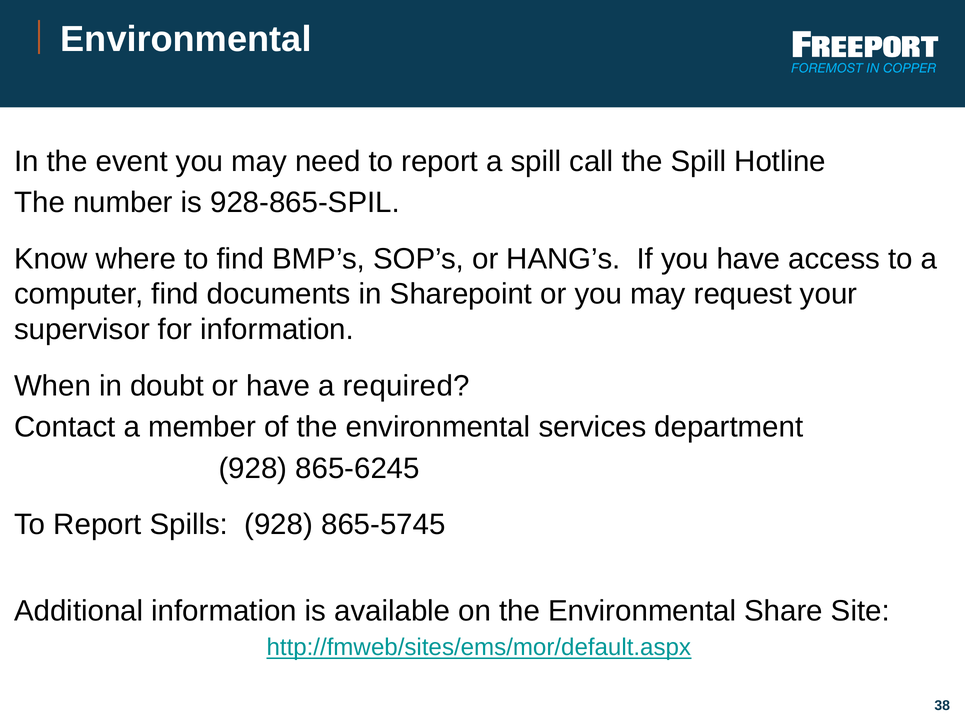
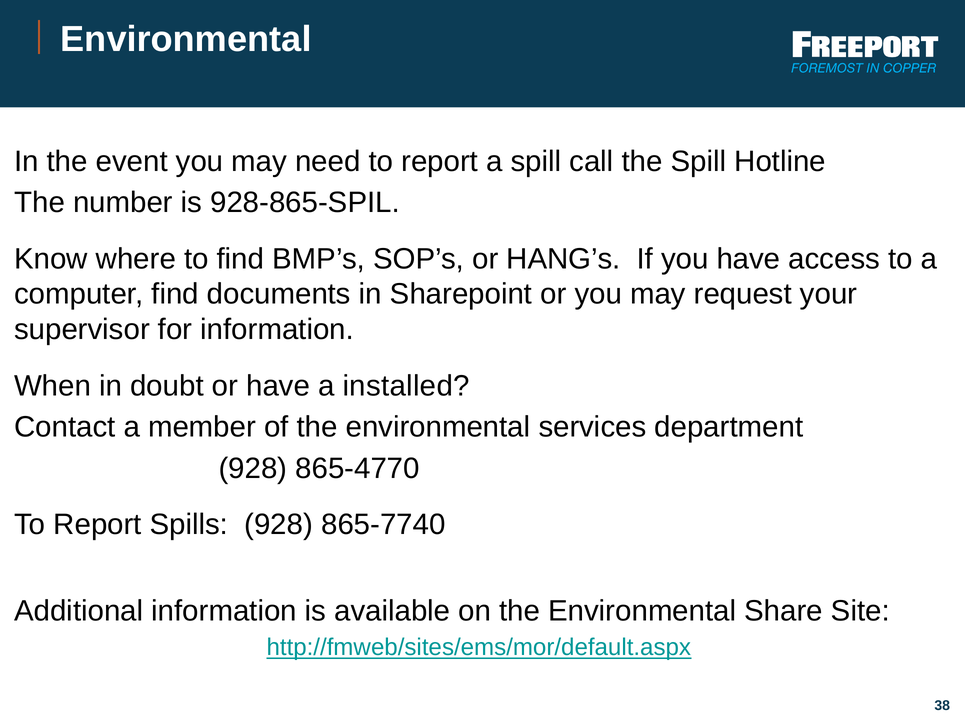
required: required -> installed (406, 386)
865-6245: 865-6245 -> 865-4770 (358, 468)
865-5745: 865-5745 -> 865-7740 (383, 524)
